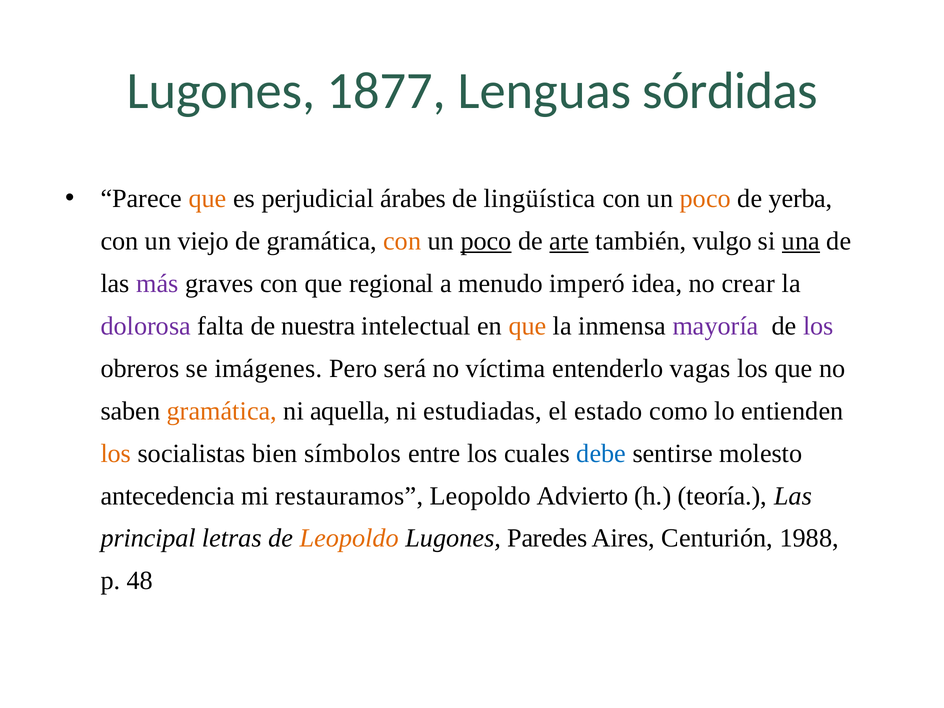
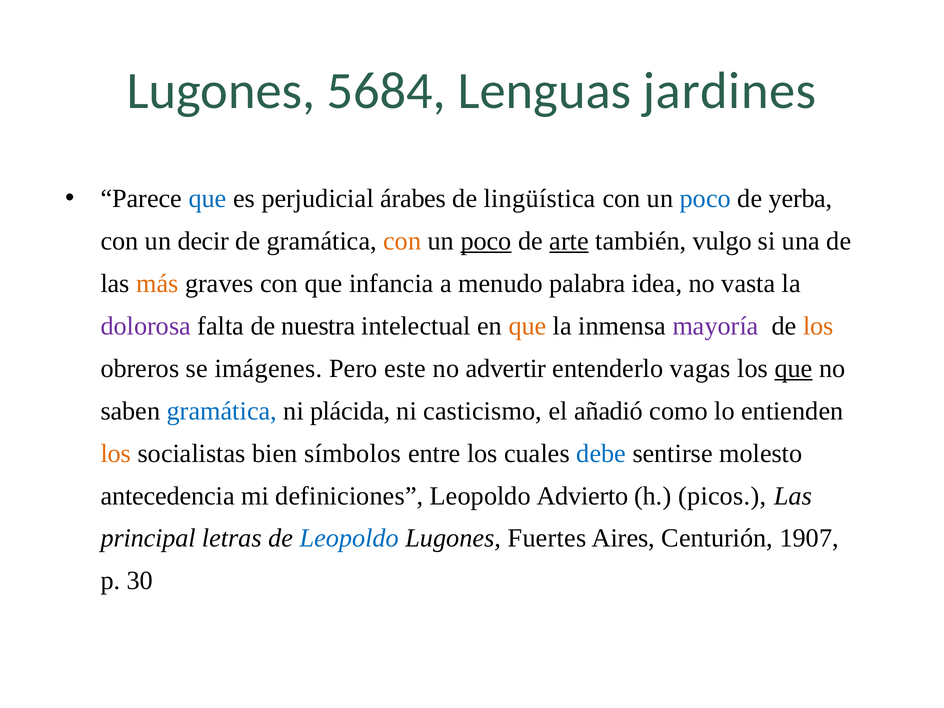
1877: 1877 -> 5684 (386, 91)
sórdidas: sórdidas -> jardines (730, 91)
que colour: orange -> blue (208, 199)
poco colour: orange -> blue (705, 199)
viejo: viejo -> decir (203, 241)
una underline: present -> none (801, 241)
más colour: purple -> orange (157, 283)
regional: regional -> infancia (391, 283)
imperó: imperó -> palabra (587, 283)
crear: crear -> vasta (748, 283)
los colour: purple -> orange (818, 326)
será: será -> este (405, 368)
víctima: víctima -> advertir (506, 368)
que underline: none -> present (794, 368)
gramática colour: orange -> blue (222, 411)
aquella: aquella -> plácida (350, 411)
estudiadas: estudiadas -> casticismo (483, 411)
estado: estado -> añadió (609, 411)
restauramos: restauramos -> definiciones (349, 496)
teoría: teoría -> picos (722, 496)
Leopoldo colour: orange -> blue (349, 538)
Paredes: Paredes -> Fuertes (547, 538)
1988: 1988 -> 1907 (809, 538)
48: 48 -> 30 (140, 581)
